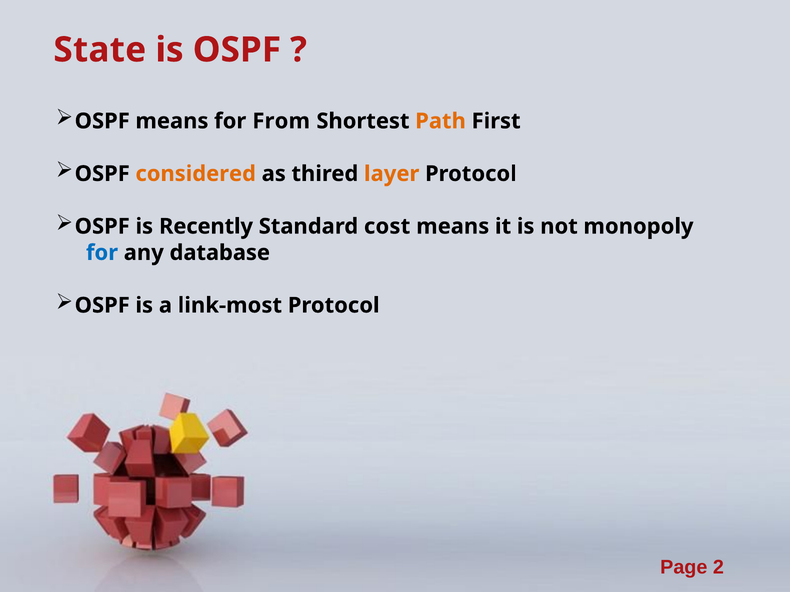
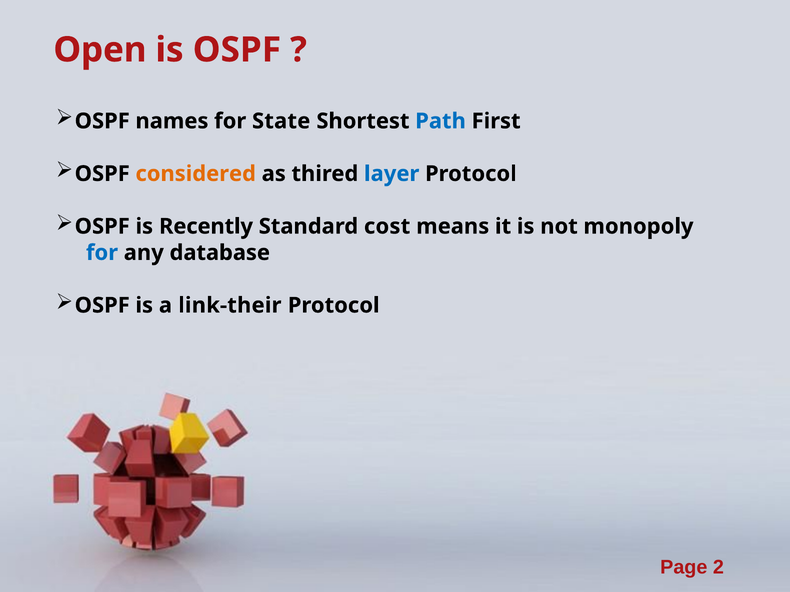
State: State -> Open (100, 50)
OSPF means: means -> names (172, 121)
From: From -> State (281, 121)
Path colour: orange -> blue (441, 121)
layer colour: orange -> blue (392, 174)
link-most: link-most -> link-their (230, 306)
